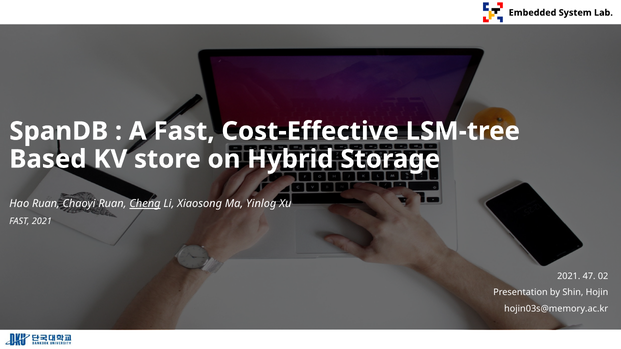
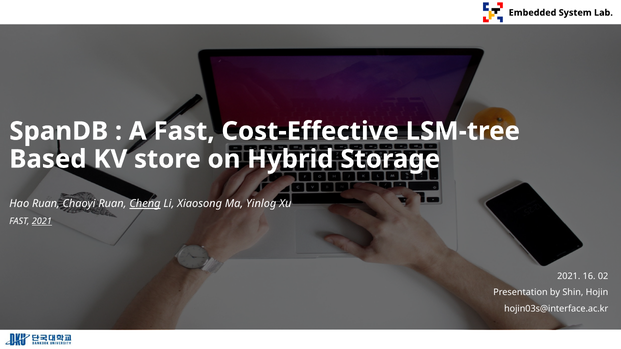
2021 underline: none -> present (42, 221)
47: 47 -> 16 (589, 276)
hojin03s@memory.ac.kr: hojin03s@memory.ac.kr -> hojin03s@interface.ac.kr (556, 309)
